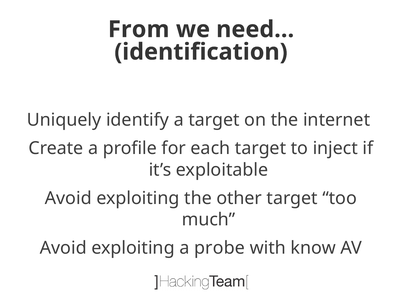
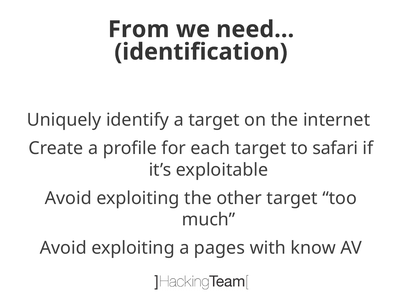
inject: inject -> safari (335, 149)
probe: probe -> pages (220, 248)
